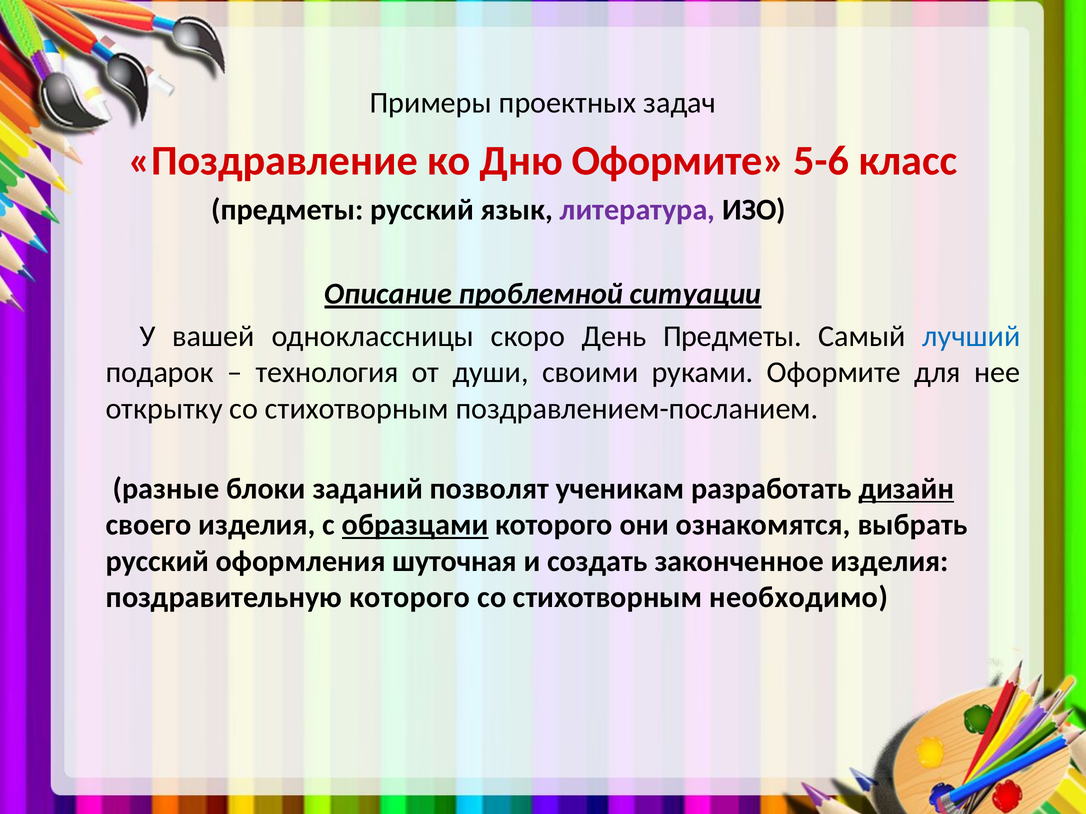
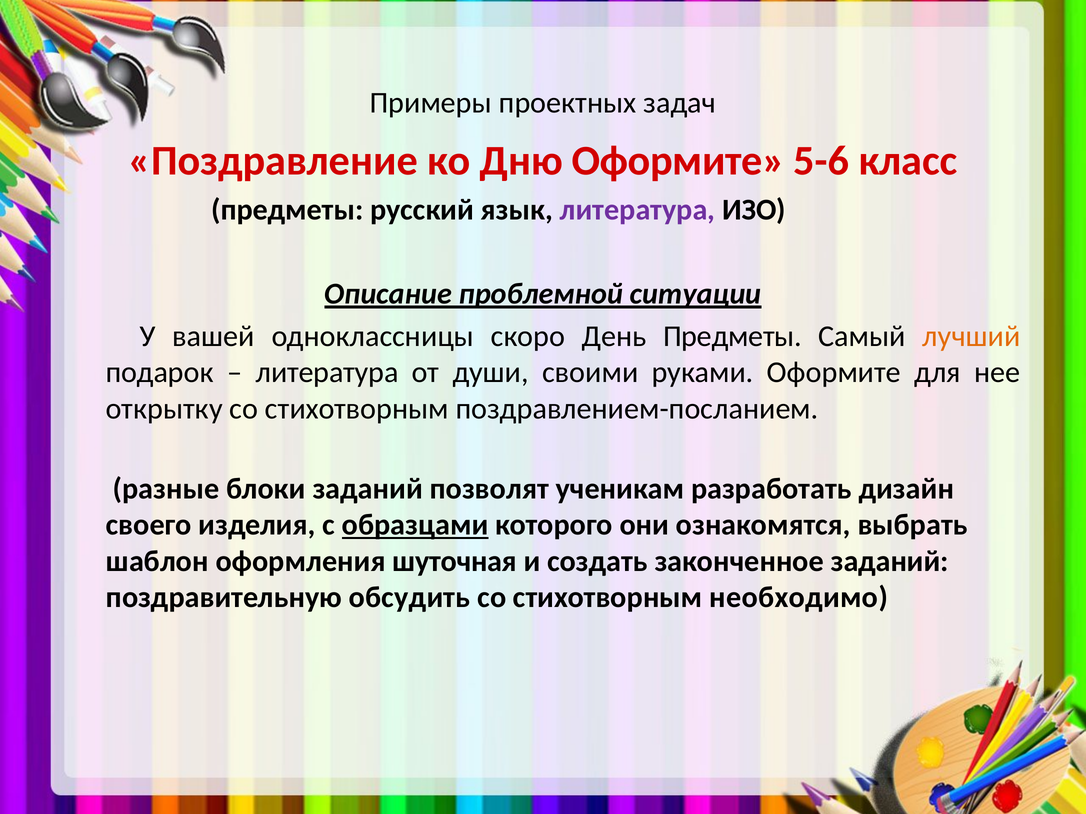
лучший colour: blue -> orange (971, 336)
технология: технология -> литература (327, 373)
дизайн underline: present -> none (906, 489)
русский: русский -> шаблон (157, 562)
законченное изделия: изделия -> заданий (890, 562)
поздравительную которого: которого -> обсудить (410, 598)
